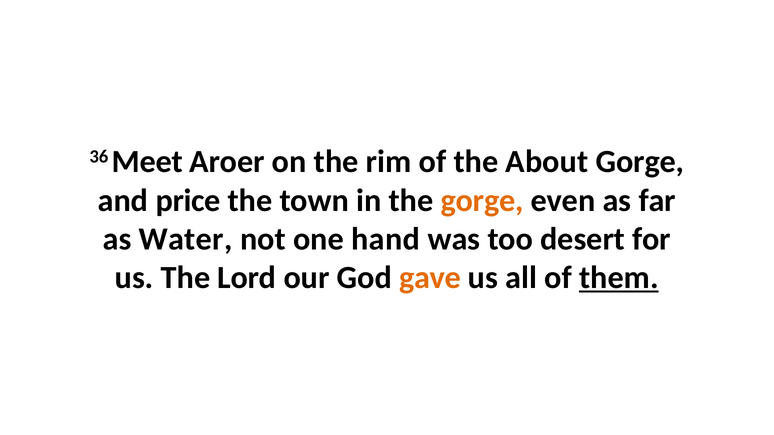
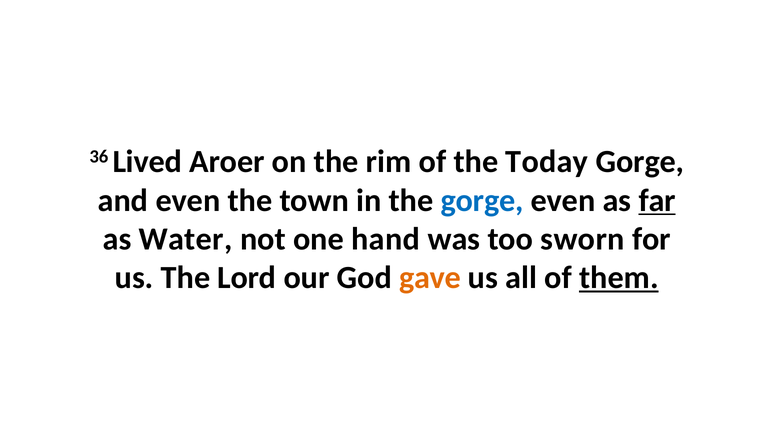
Meet: Meet -> Lived (147, 162)
About: About -> Today (547, 162)
and price: price -> even (188, 201)
gorge colour: orange -> blue (482, 201)
far underline: none -> present (657, 201)
desert: desert -> sworn (582, 239)
